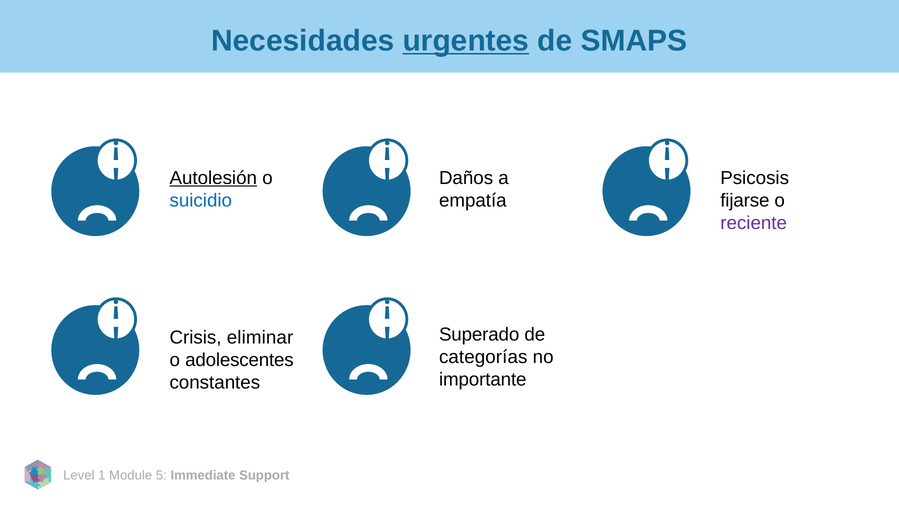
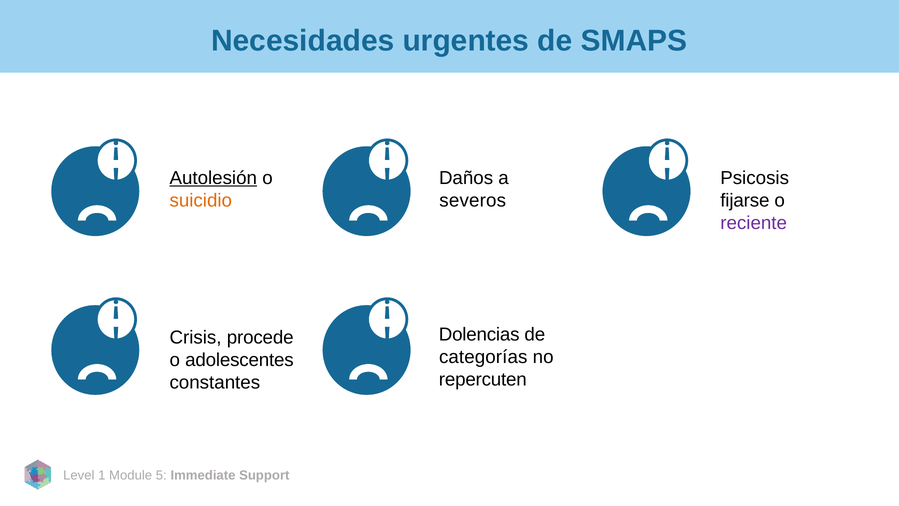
urgentes underline: present -> none (466, 41)
suicidio colour: blue -> orange (201, 200)
empatía: empatía -> severos (473, 200)
Superado: Superado -> Dolencias (479, 334)
eliminar: eliminar -> procede (260, 337)
importante: importante -> repercuten (483, 379)
